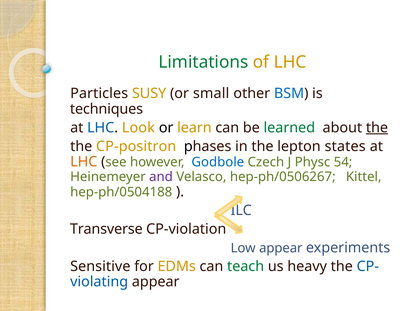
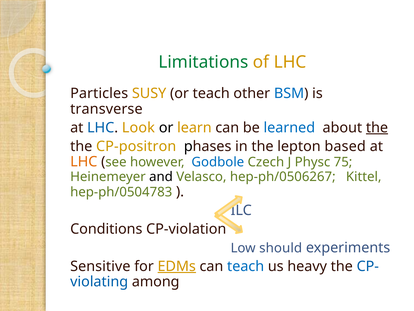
or small: small -> teach (211, 93)
techniques: techniques -> transverse (106, 109)
learned colour: green -> blue (289, 128)
states: states -> based (345, 146)
54: 54 -> 75 (343, 162)
and colour: purple -> black (161, 176)
hep-ph/0504188: hep-ph/0504188 -> hep-ph/0504783 (121, 192)
Transverse: Transverse -> Conditions (106, 229)
appear: appear -> should (281, 248)
EDMs underline: none -> present (177, 266)
teach colour: green -> blue (246, 266)
appear: appear -> among (156, 281)
